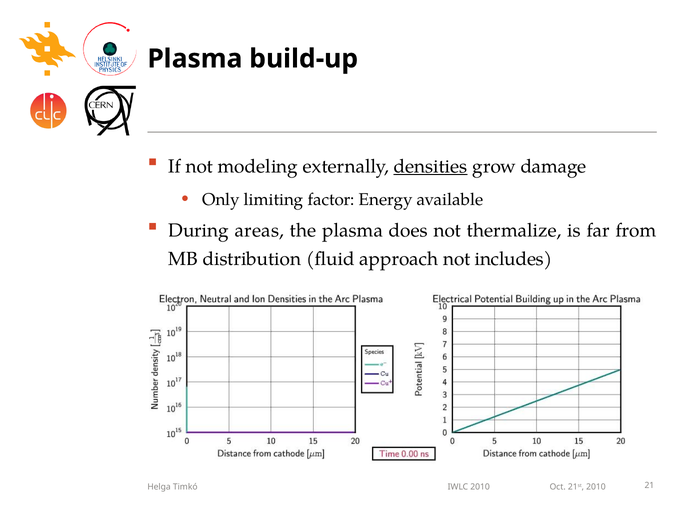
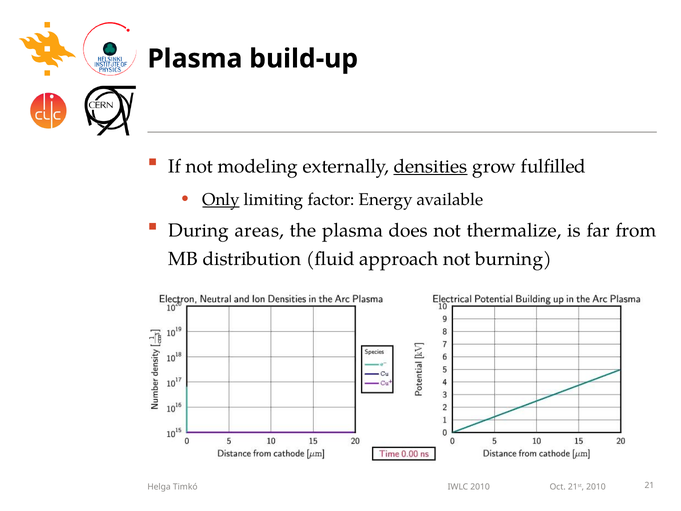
damage: damage -> fulfilled (553, 166)
Only underline: none -> present (221, 199)
includes: includes -> burning (513, 259)
